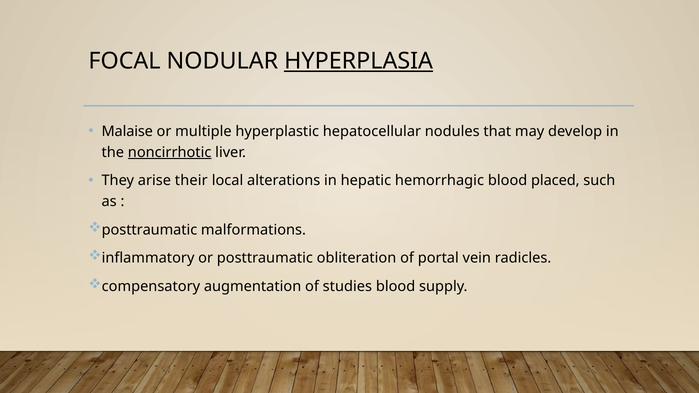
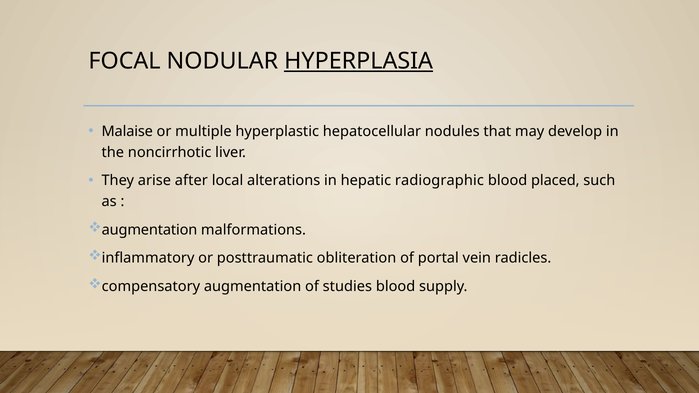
noncirrhotic underline: present -> none (170, 152)
their: their -> after (191, 181)
hemorrhagic: hemorrhagic -> radiographic (439, 181)
posttraumatic: posttraumatic -> augmentation (150, 230)
